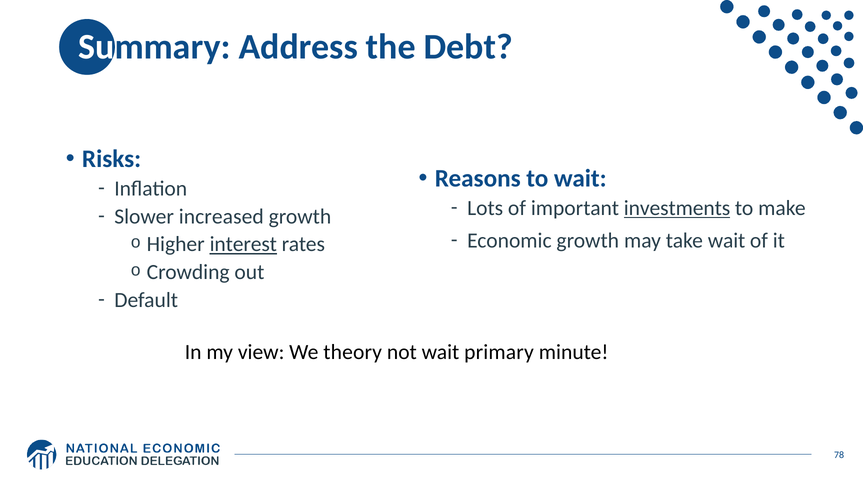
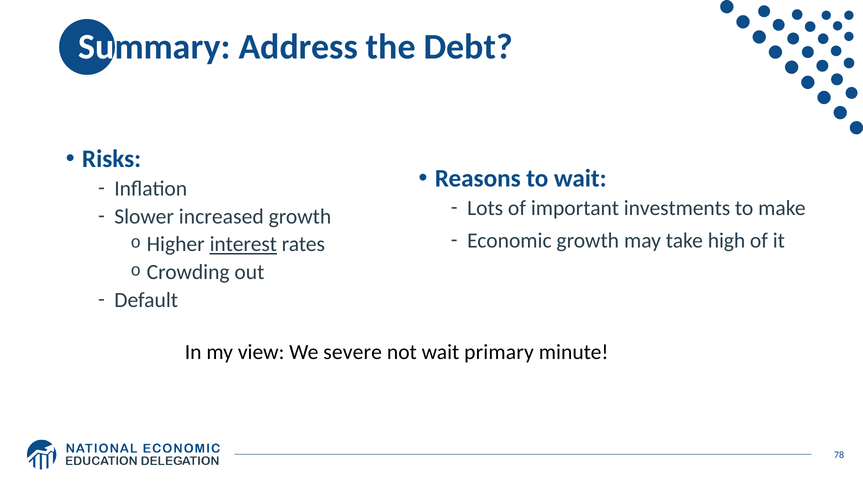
investments underline: present -> none (677, 208)
take wait: wait -> high (727, 240)
theory: theory -> severe (353, 352)
